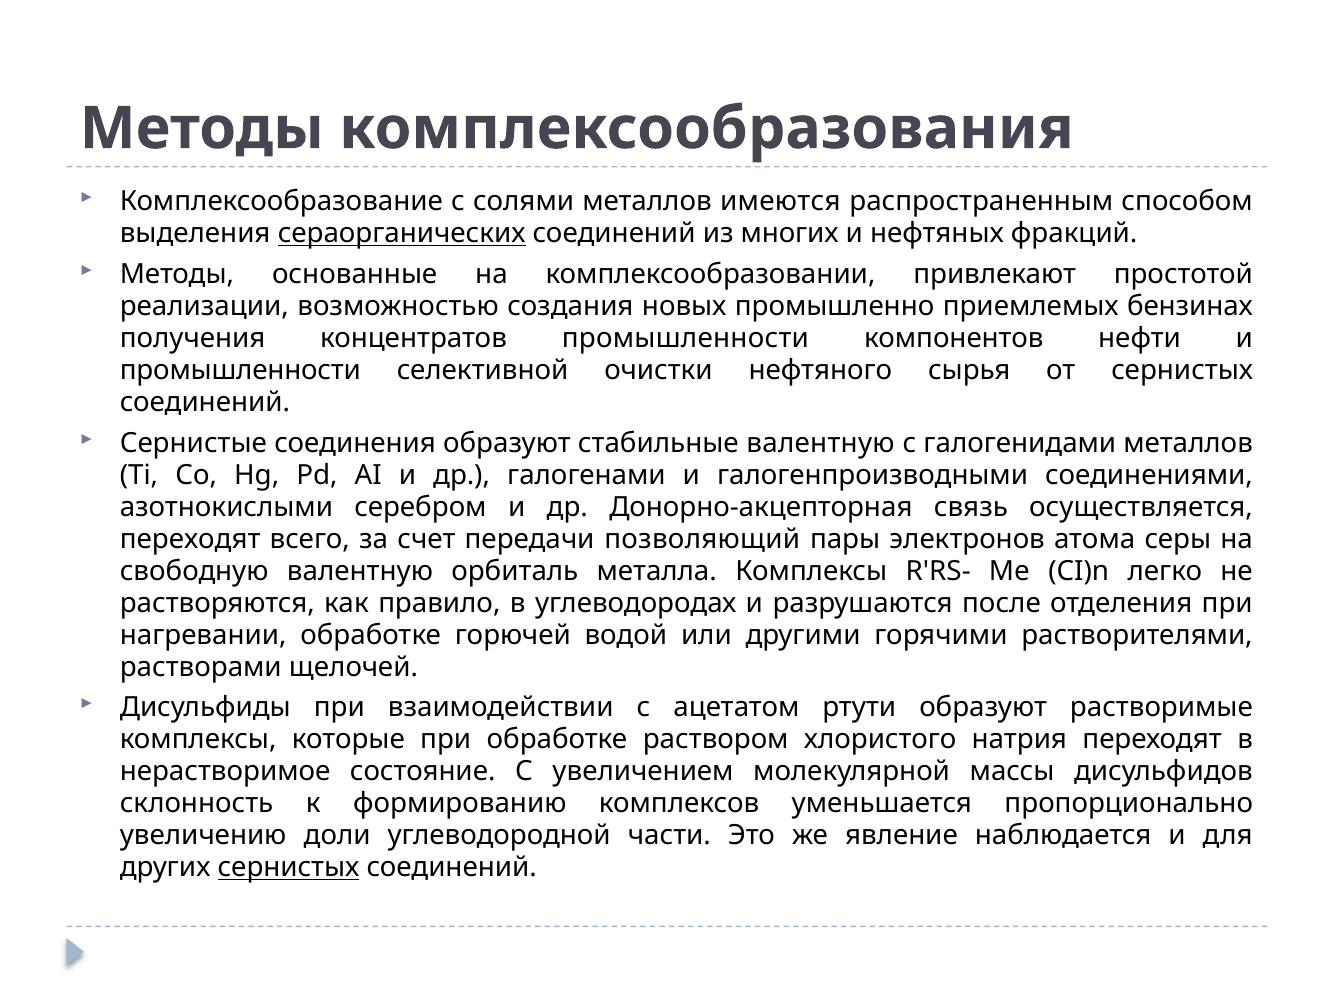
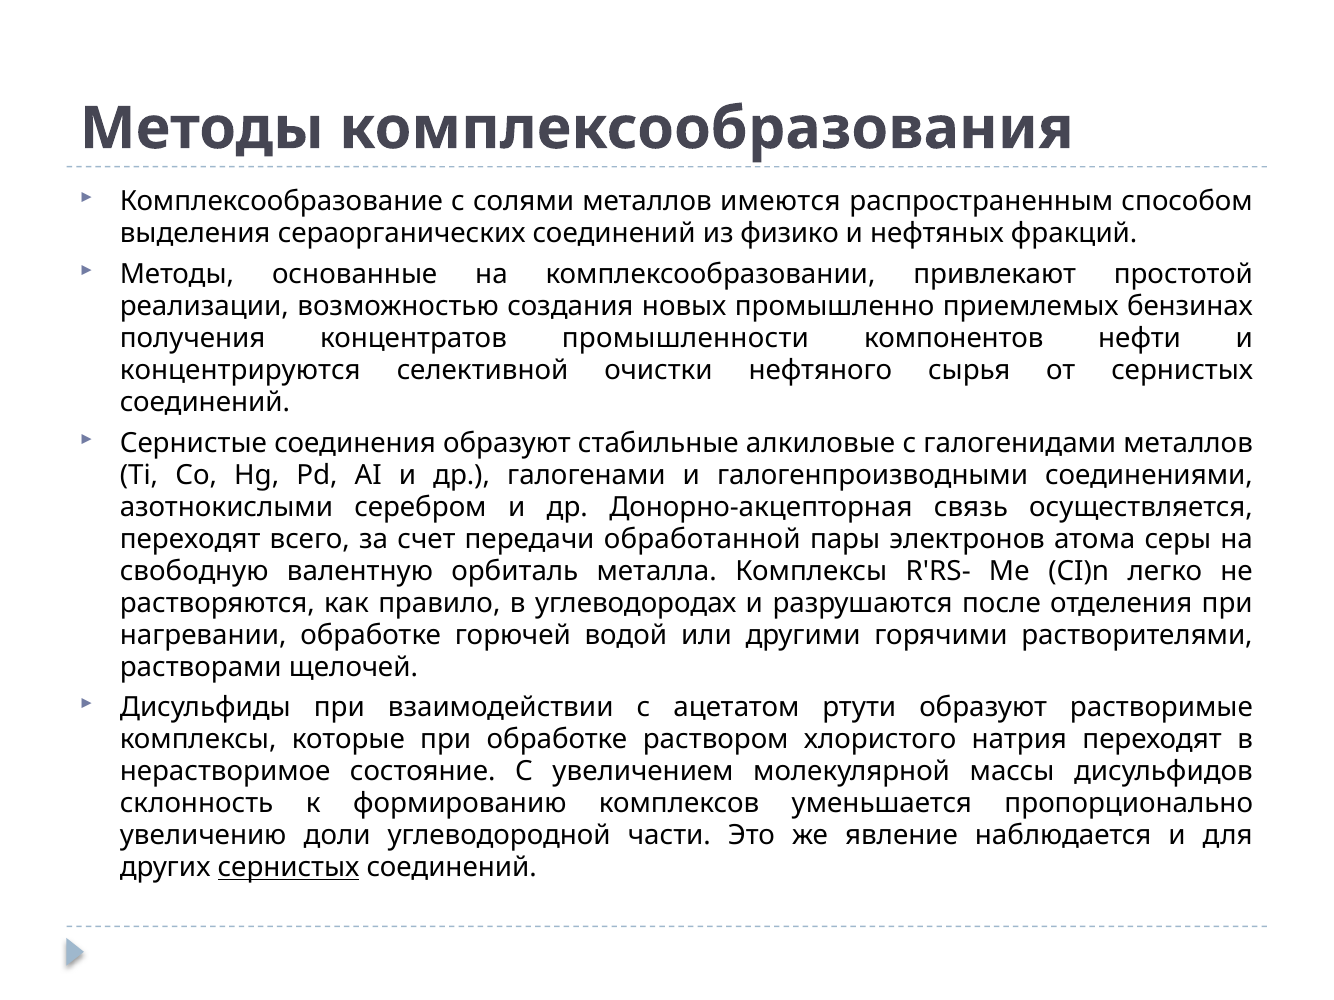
сераорганических underline: present -> none (402, 234)
многих: многих -> физико (790, 234)
промышленности: промышленности -> концентрируются (240, 370)
стабильные валентную: валентную -> алкиловые (821, 443)
позволяющий: позволяющий -> обработанной (702, 539)
